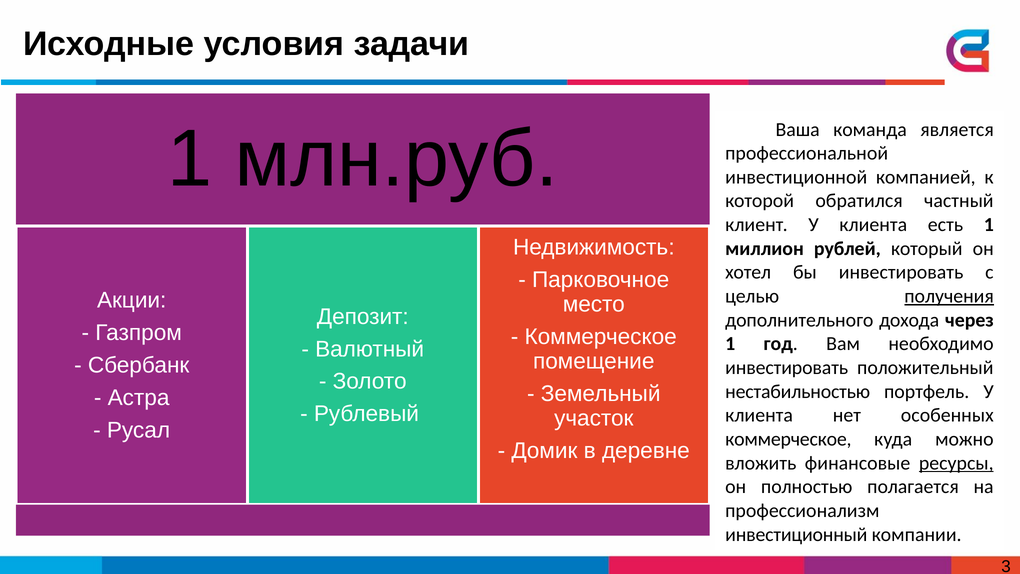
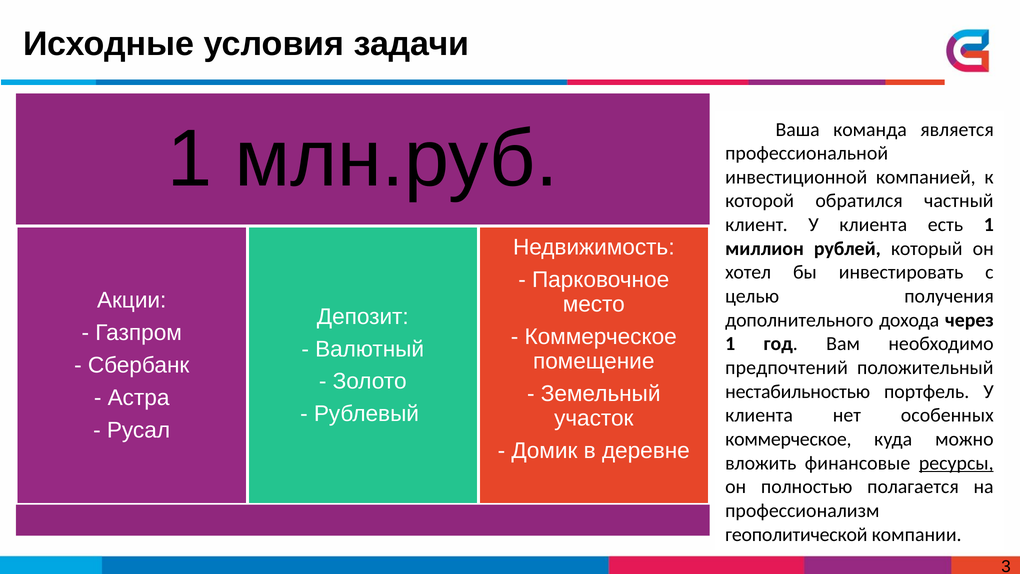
получения underline: present -> none (949, 296)
инвестировать: инвестировать -> предпочтений (787, 368)
инвестиционный: инвестиционный -> геополитической (796, 534)
